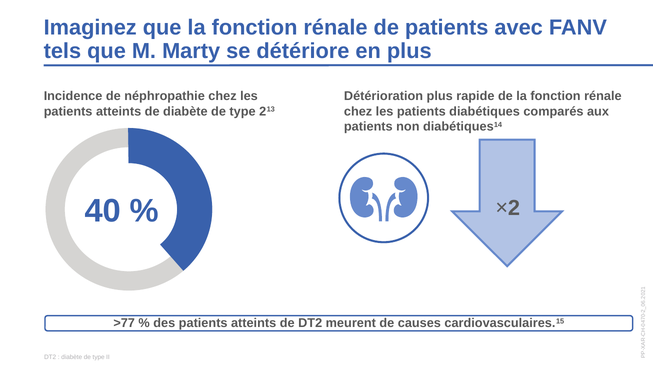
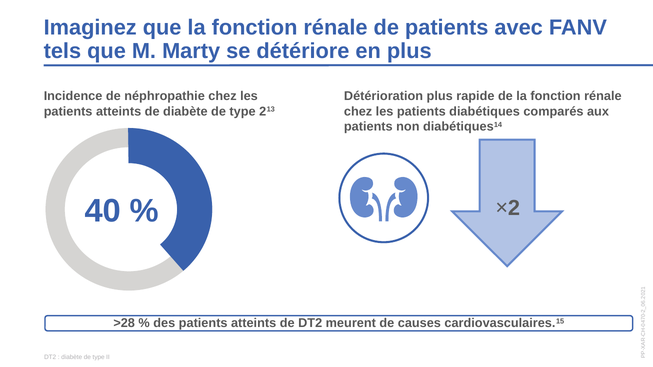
>77: >77 -> >28 (124, 323)
